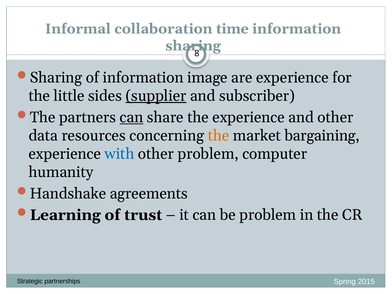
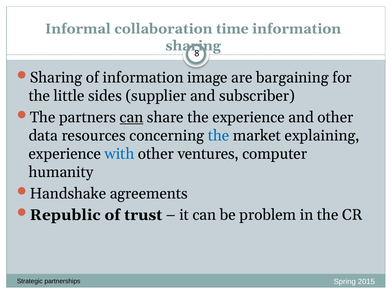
are experience: experience -> bargaining (292, 78)
supplier underline: present -> none (156, 96)
the colour: orange -> blue (219, 136)
bargaining: bargaining -> explaining (322, 136)
other problem: problem -> ventures (208, 154)
Learning: Learning -> Republic (65, 215)
